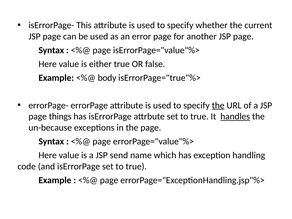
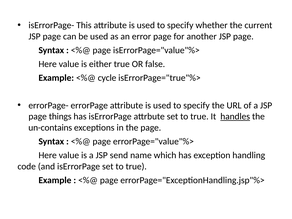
body: body -> cycle (107, 78)
the underline: present -> none (218, 105)
un-because: un-because -> un-contains (50, 128)
